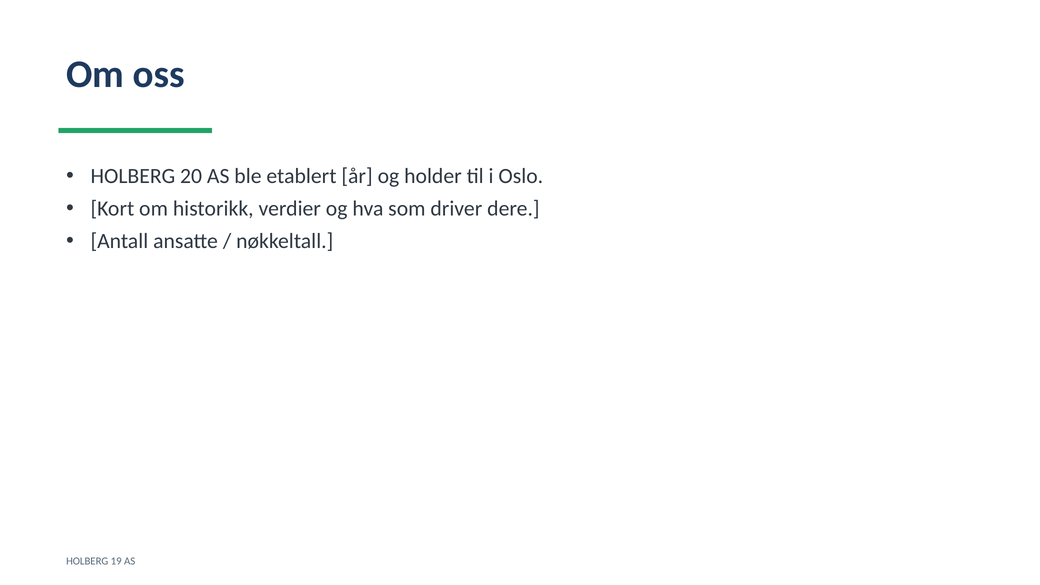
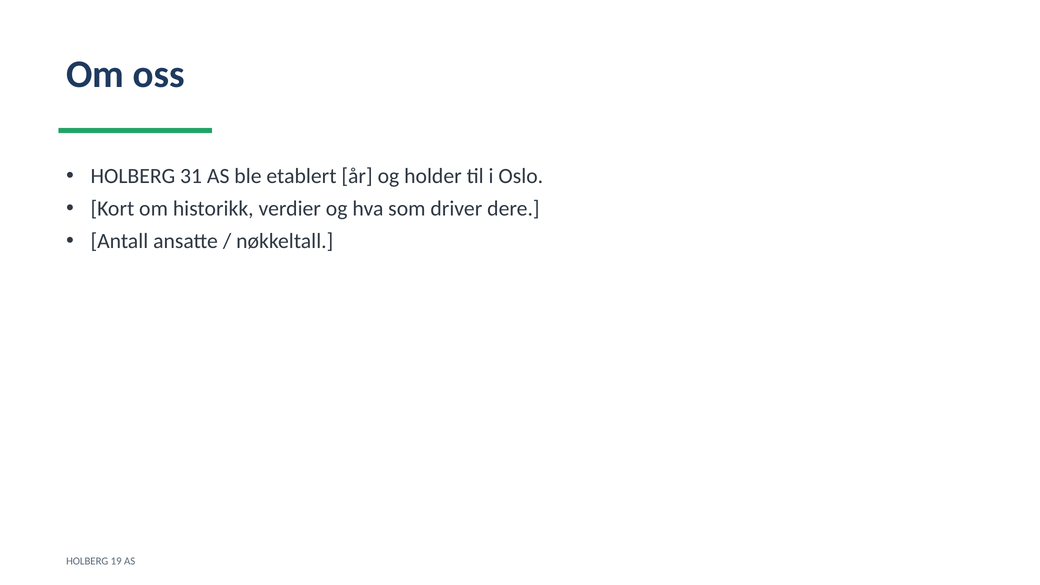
20: 20 -> 31 (191, 176)
